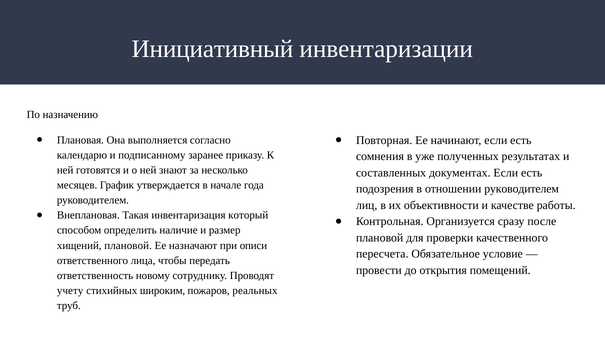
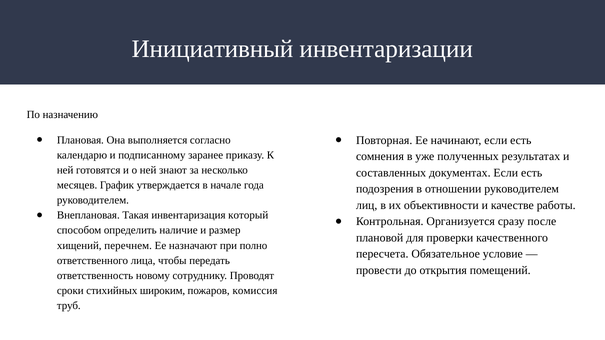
хищений плановой: плановой -> перечнем (128, 246)
описи: описи -> полно (253, 246)
учету: учету -> сроки (70, 291)
реальных: реальных -> комиссия (255, 291)
